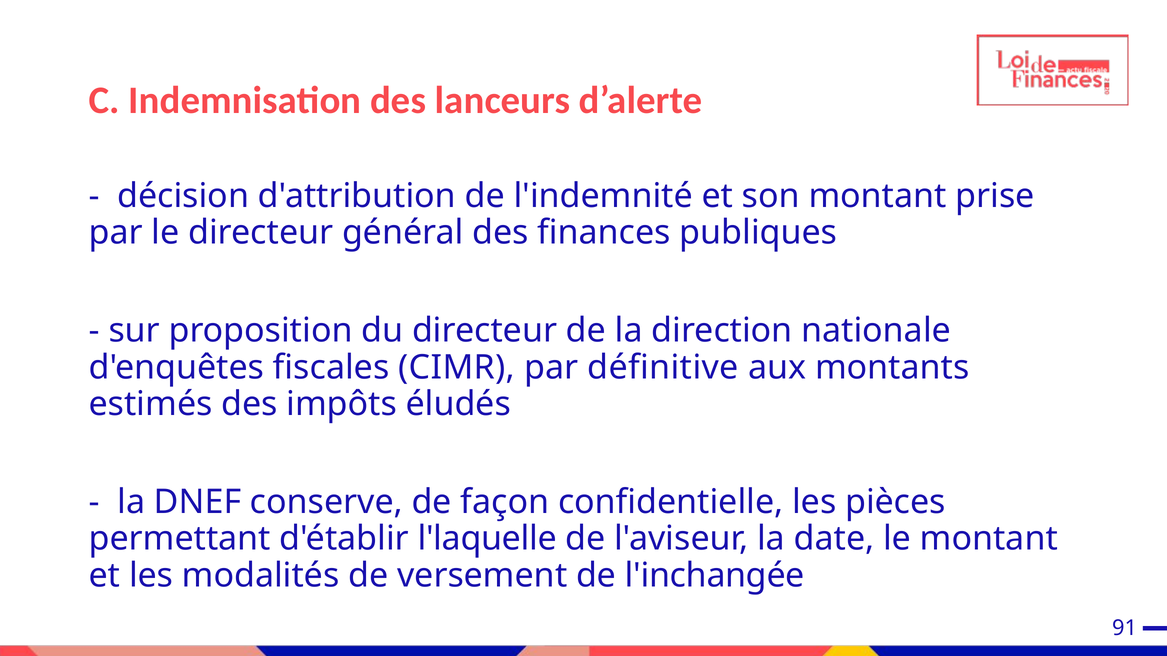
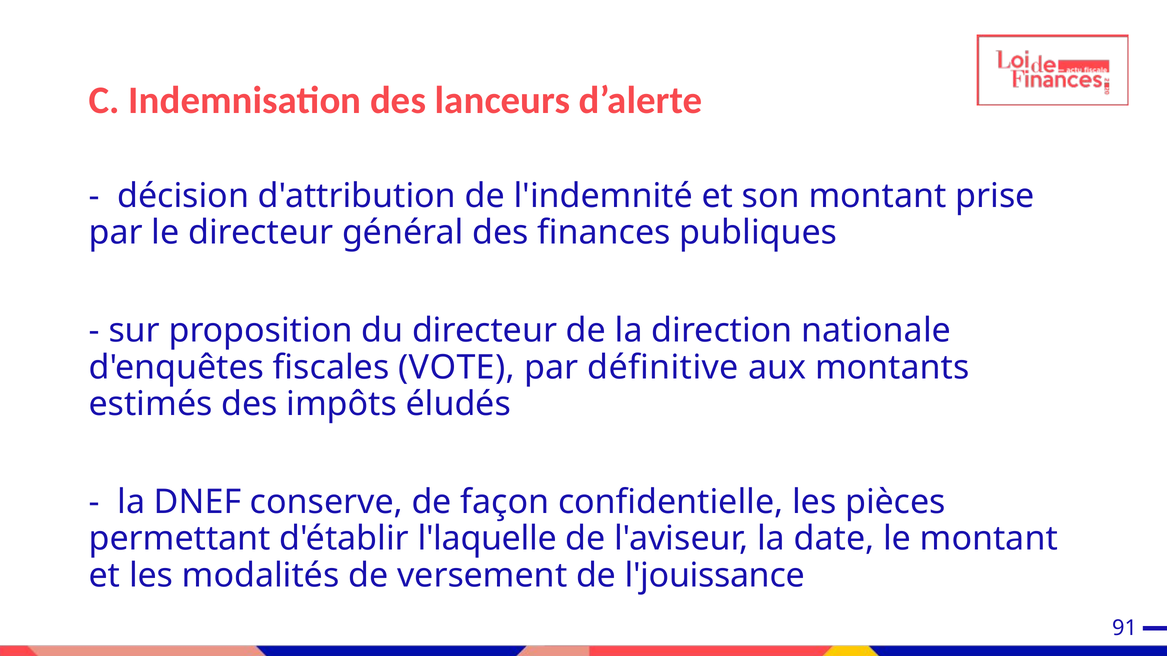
CIMR: CIMR -> VOTE (457, 368)
l'inchangée: l'inchangée -> l'jouissance (715, 576)
